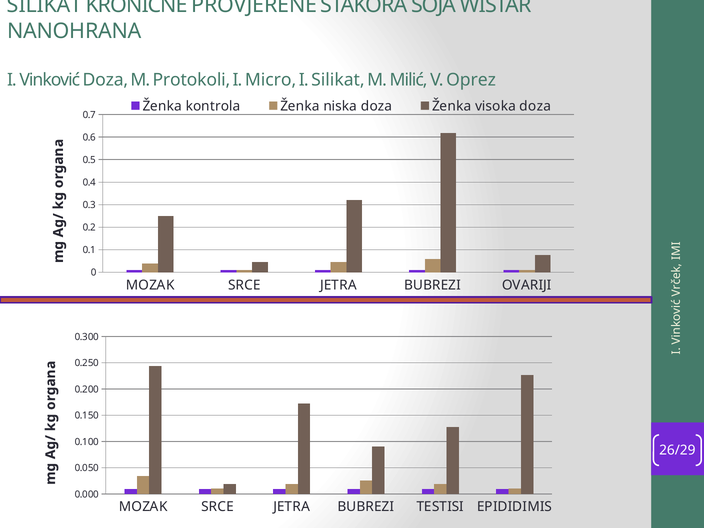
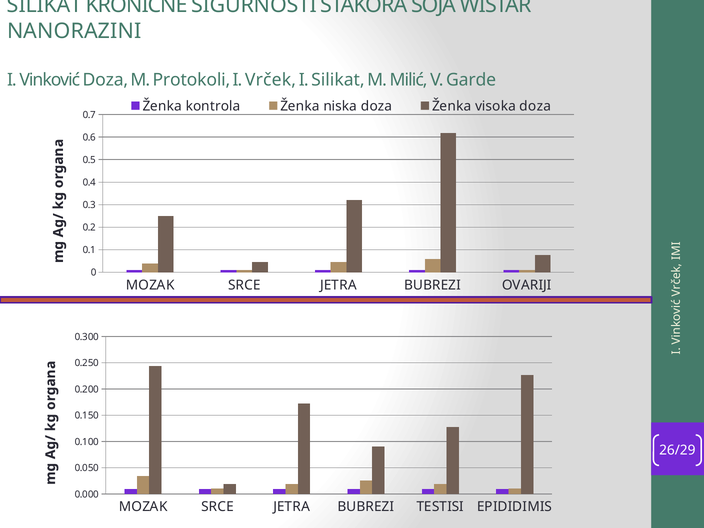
PROVJERENE: PROVJERENE -> SIGURNOSTI (254, 5)
NANOHRANA: NANOHRANA -> NANORAZINI (74, 31)
Micro: Micro -> Vrček (270, 80)
Oprez: Oprez -> Garde (471, 80)
